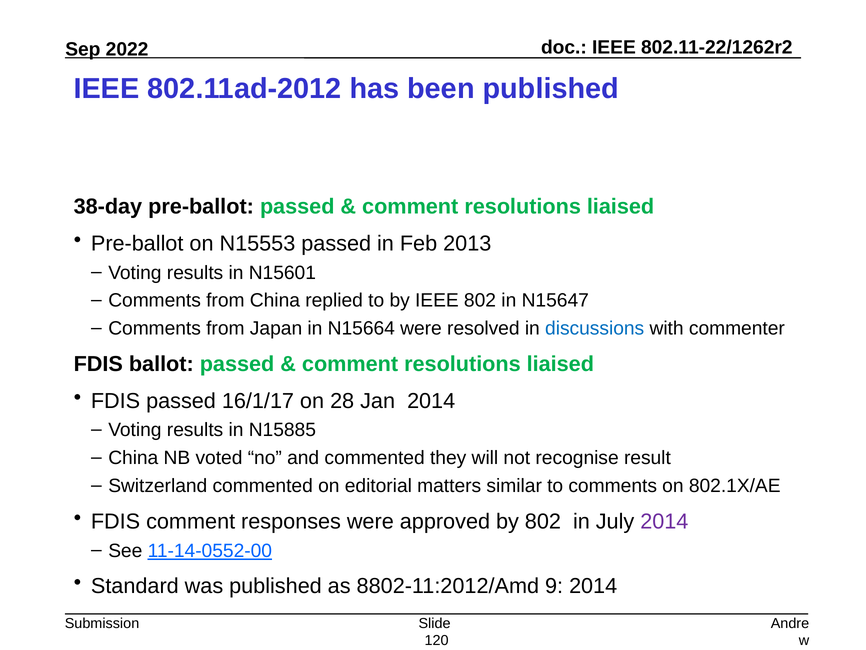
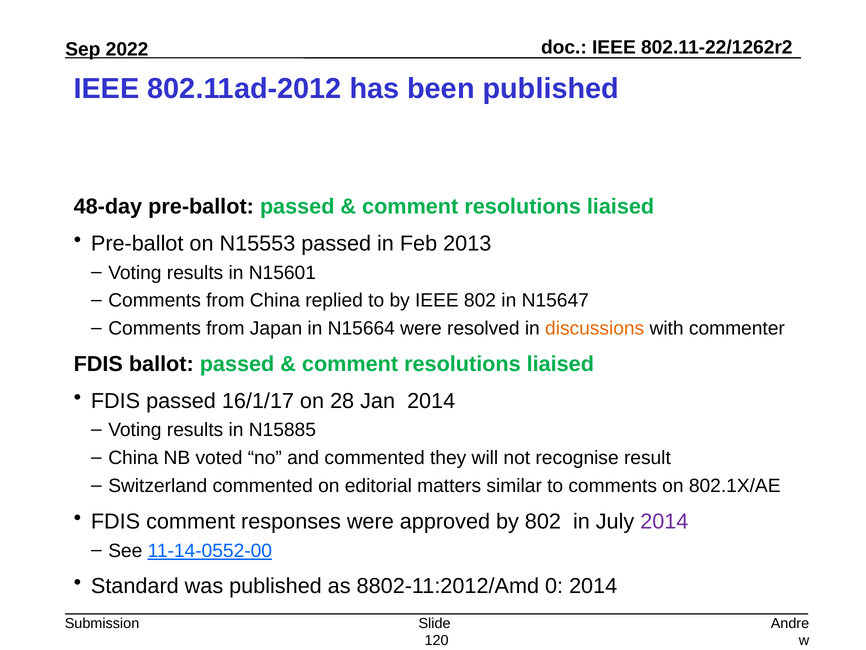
38-day: 38-day -> 48-day (108, 206)
discussions colour: blue -> orange (595, 328)
9: 9 -> 0 (554, 586)
